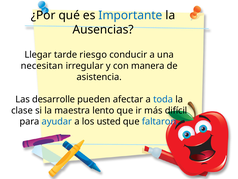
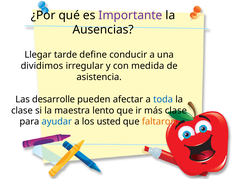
Importante colour: blue -> purple (130, 15)
riesgo: riesgo -> define (93, 55)
necesitan: necesitan -> dividimos (42, 66)
manera: manera -> medida (148, 66)
más difícil: difícil -> clase (176, 110)
faltaron colour: blue -> orange (160, 121)
